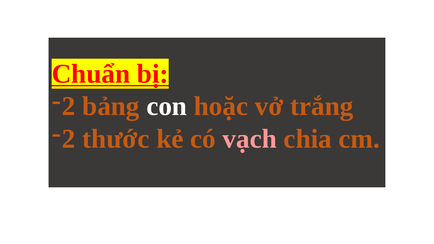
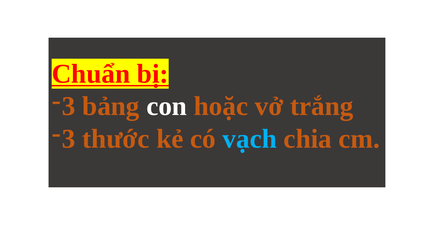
2: 2 -> 3 (69, 106)
2: 2 -> 3 (69, 139)
vạch colour: pink -> light blue (250, 139)
